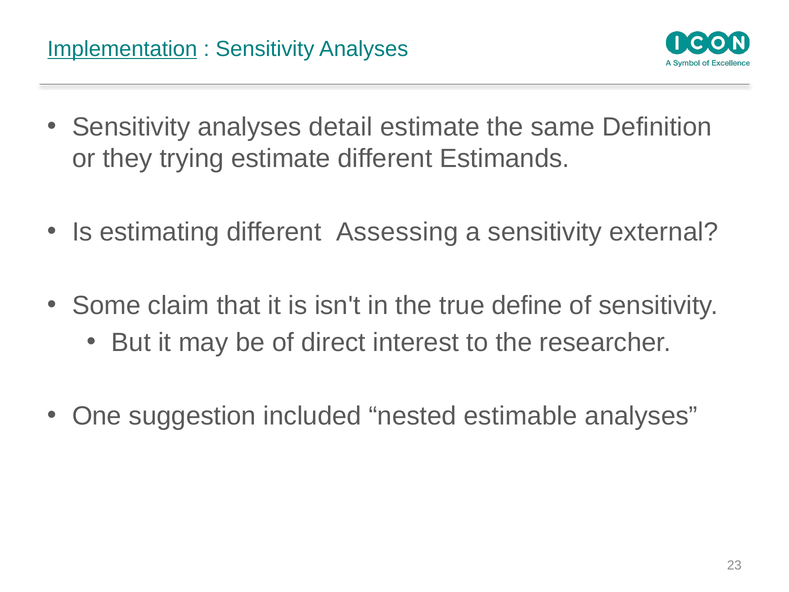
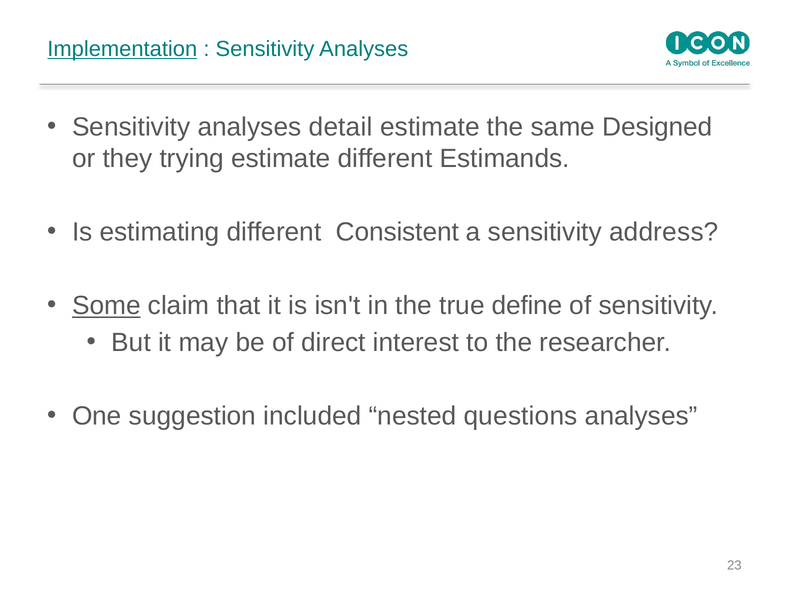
Definition: Definition -> Designed (657, 127)
Assessing: Assessing -> Consistent (397, 232)
external: external -> address (664, 232)
Some underline: none -> present (106, 306)
estimable: estimable -> questions (521, 416)
